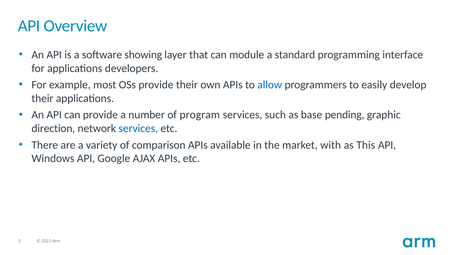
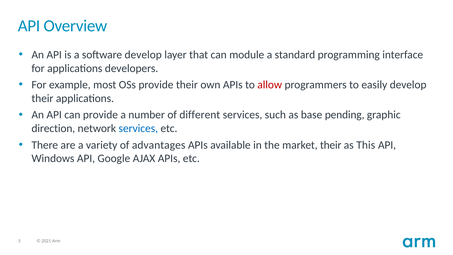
software showing: showing -> develop (143, 55)
allow colour: blue -> red (270, 85)
program: program -> different (200, 115)
comparison: comparison -> advantages (159, 145)
market with: with -> their (331, 145)
